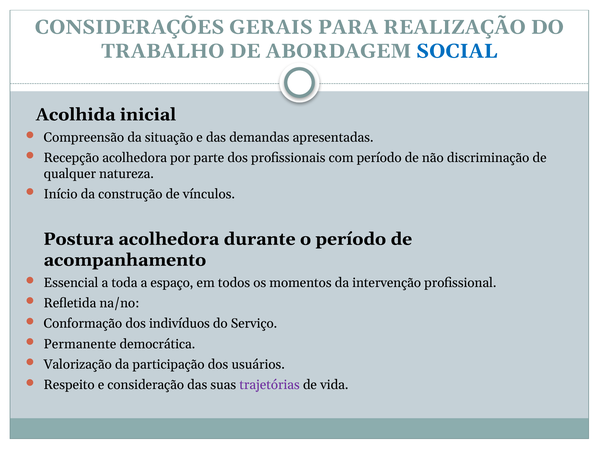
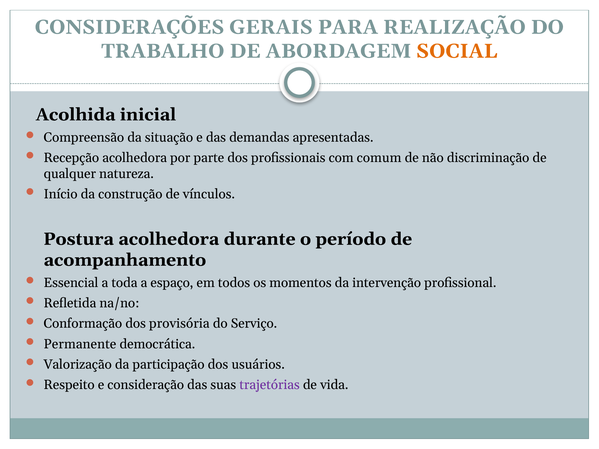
SOCIAL colour: blue -> orange (457, 51)
com período: período -> comum (379, 158)
indivíduos: indivíduos -> provisória (179, 324)
